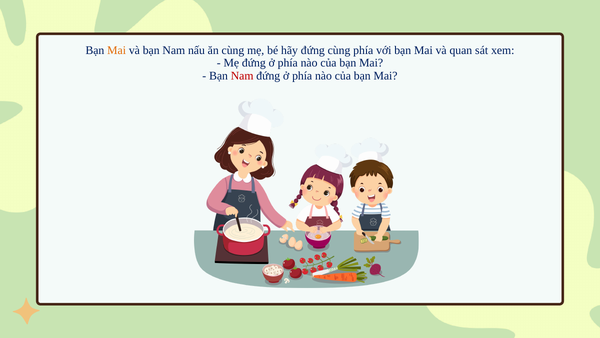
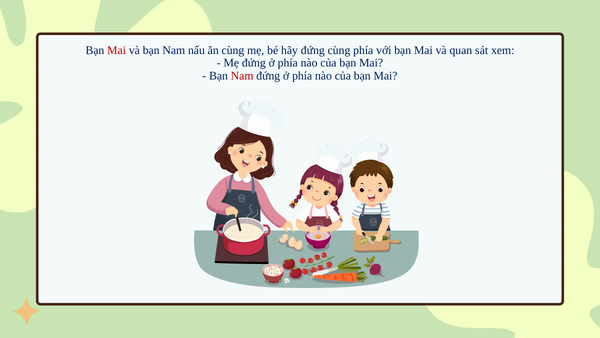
Mai colour: orange -> red (117, 50)
